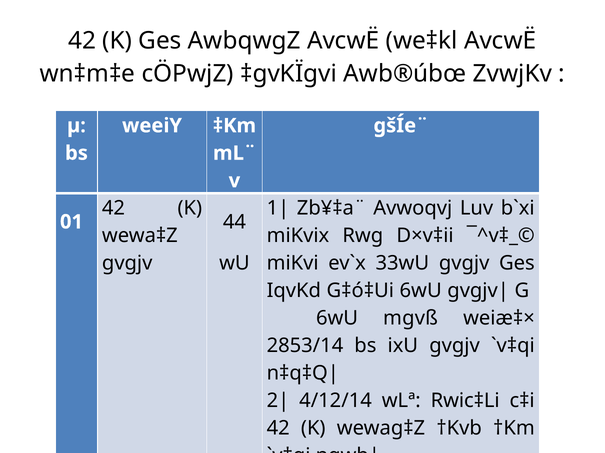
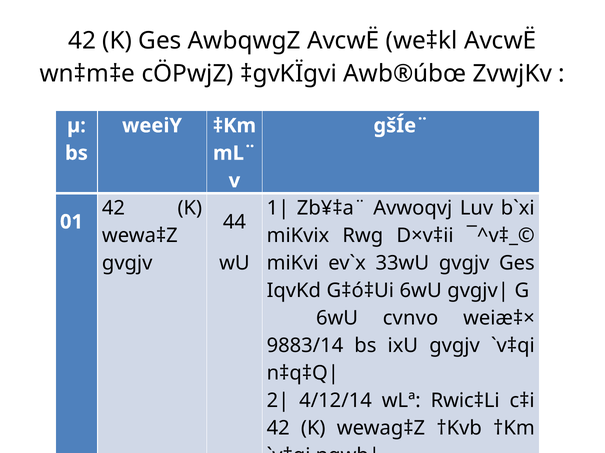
mgvß: mgvß -> cvnvo (411, 319)
2853/14: 2853/14 -> 9883/14 (305, 346)
